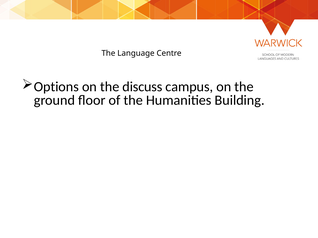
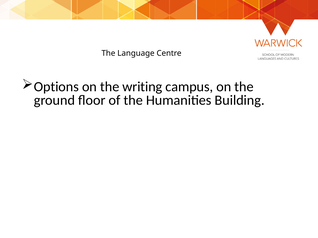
discuss: discuss -> writing (142, 87)
